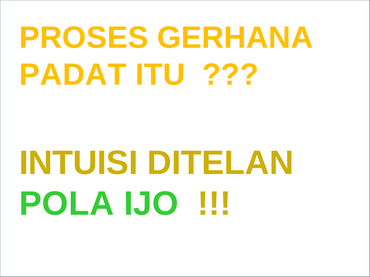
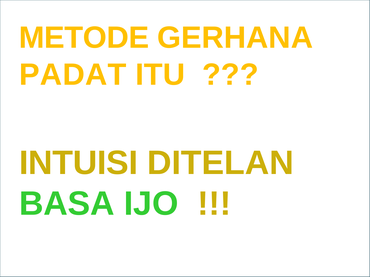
PROSES: PROSES -> METODE (84, 38)
POLA: POLA -> BASA (67, 204)
